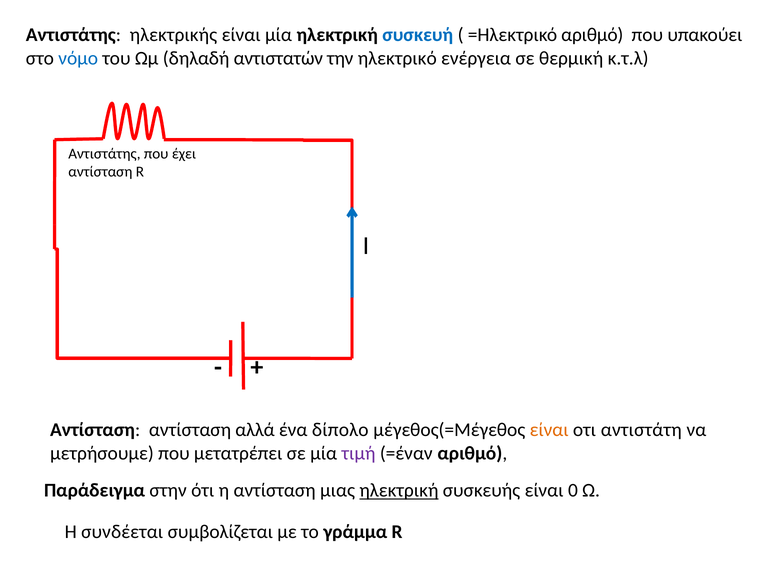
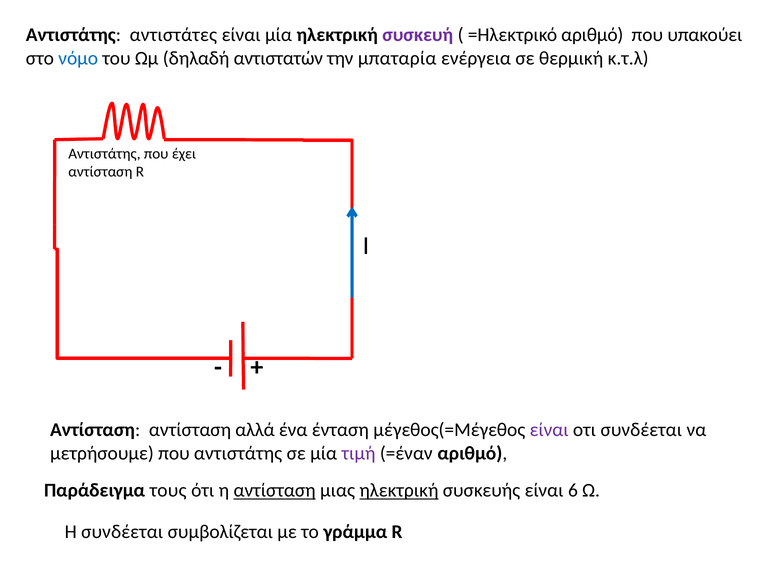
ηλεκτρικής: ηλεκτρικής -> αντιστάτες (173, 35)
συσκευή colour: blue -> purple (418, 35)
ηλεκτρικό: ηλεκτρικό -> μπαταρία (397, 58)
δίπολο: δίπολο -> ένταση (340, 430)
είναι colour: orange -> purple (549, 430)
οτι αντιστάτη: αντιστάτη -> συνδέεται (641, 430)
που μετατρέπει: μετατρέπει -> αντιστάτης (238, 453)
στην: στην -> τους (168, 490)
αντίσταση underline: none -> present (275, 490)
0: 0 -> 6 (573, 490)
